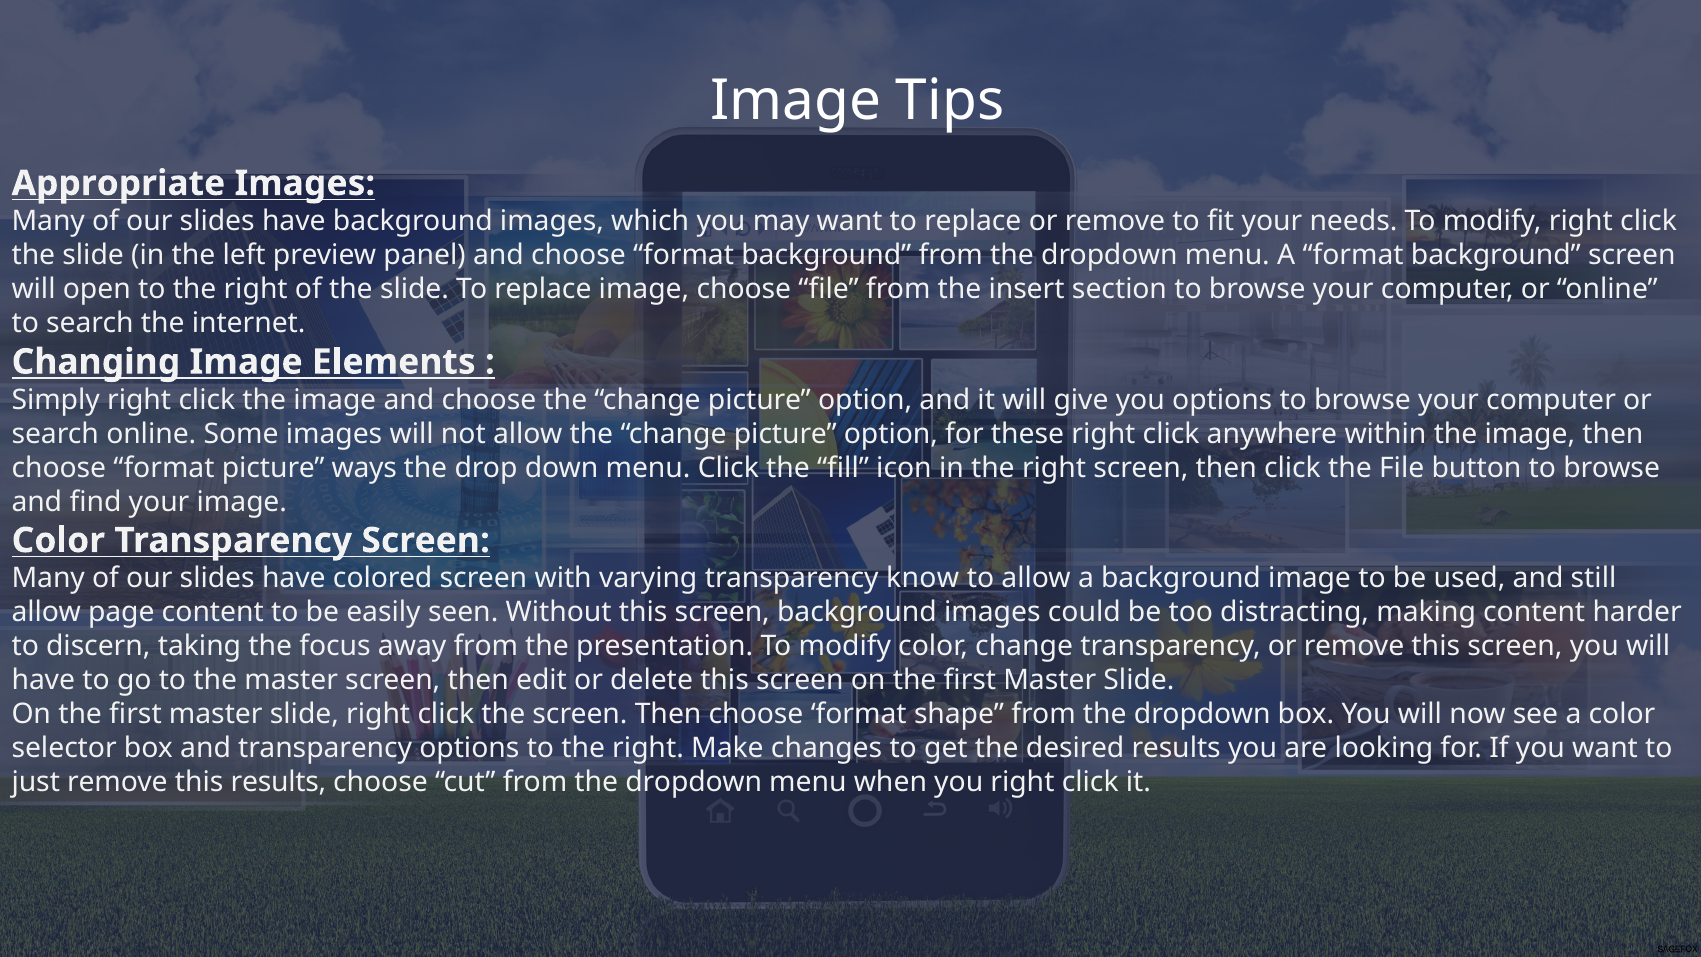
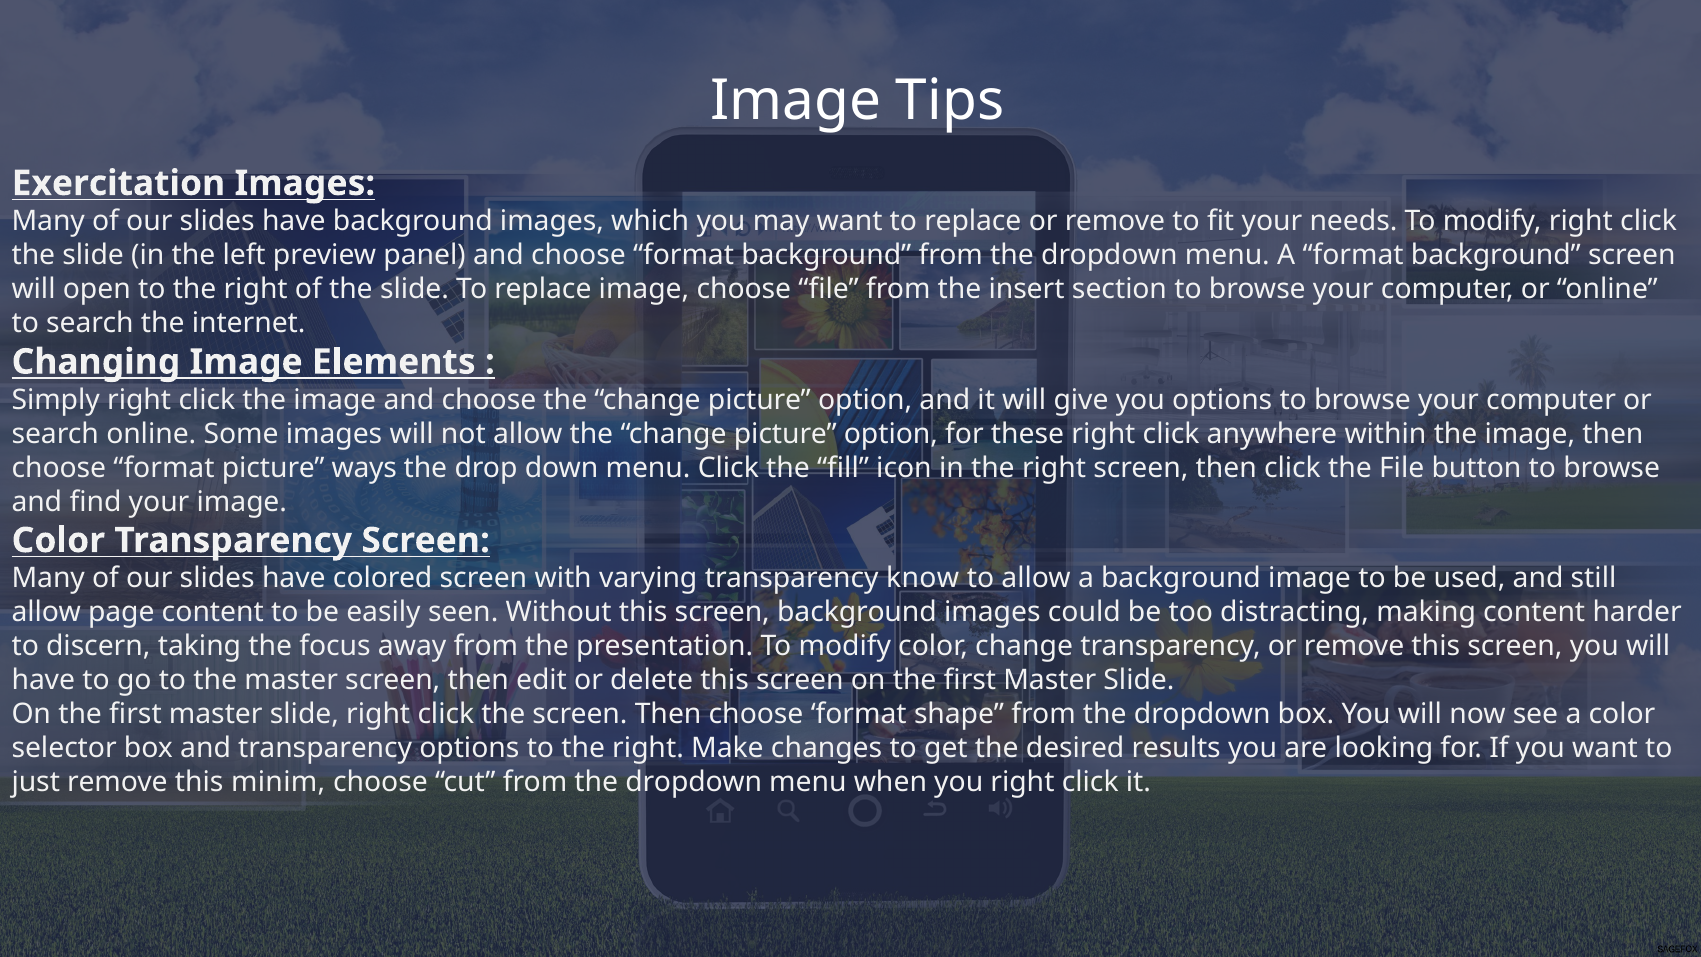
Appropriate: Appropriate -> Exercitation (118, 183)
this results: results -> minim (278, 782)
